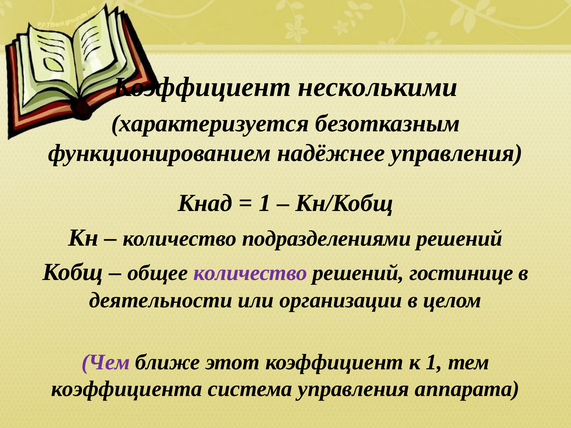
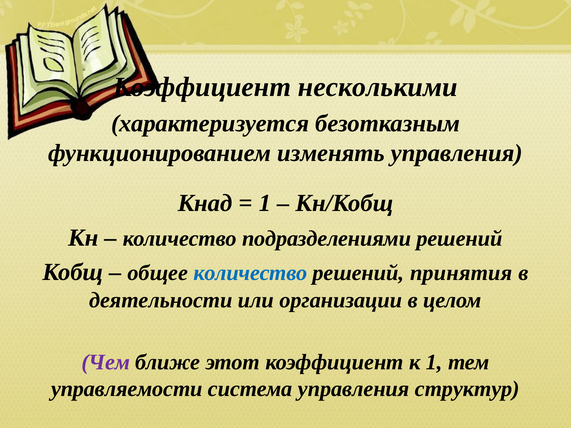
надёжнее: надёжнее -> изменять (331, 153)
количество colour: purple -> blue (250, 273)
гостинице: гостинице -> принятия (461, 273)
коэффициента: коэффициента -> управляемости (127, 389)
аппарата: аппарата -> структур (467, 389)
